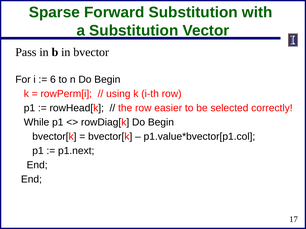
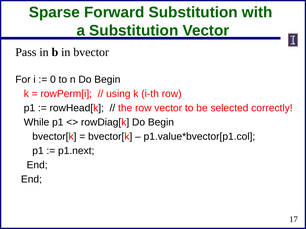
6: 6 -> 0 (53, 80)
row easier: easier -> vector (168, 108)
